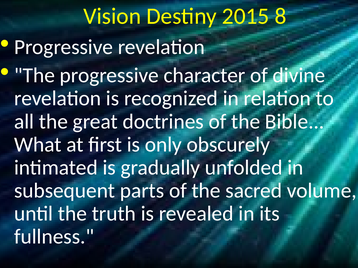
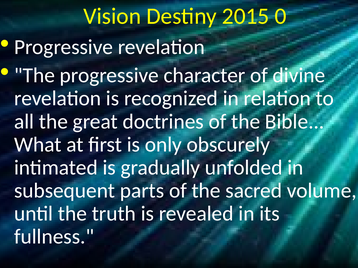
8: 8 -> 0 (280, 16)
